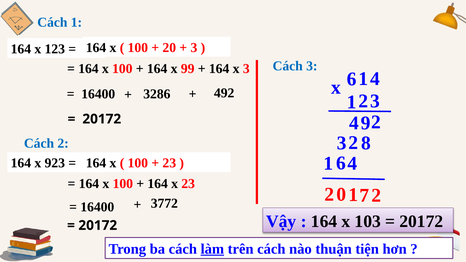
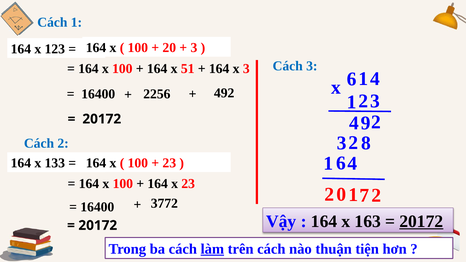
99: 99 -> 51 (188, 69)
3286: 3286 -> 2256 (157, 94)
923: 923 -> 133 (55, 163)
103: 103 -> 163 (368, 222)
20172 underline: none -> present (421, 222)
